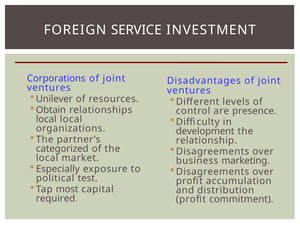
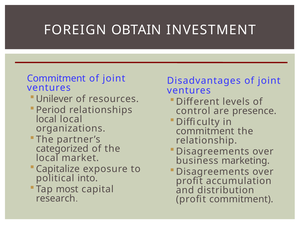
SERVICE: SERVICE -> OBTAIN (136, 30)
Corporations: Corporations -> Commitment (56, 79)
Obtain: Obtain -> Period (51, 110)
development: development -> commitment (205, 131)
Especially: Especially -> Capitalize (58, 169)
test: test -> into (88, 178)
required: required -> research (56, 198)
